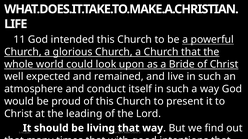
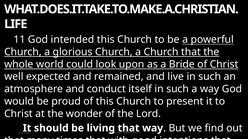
leading: leading -> wonder (84, 114)
